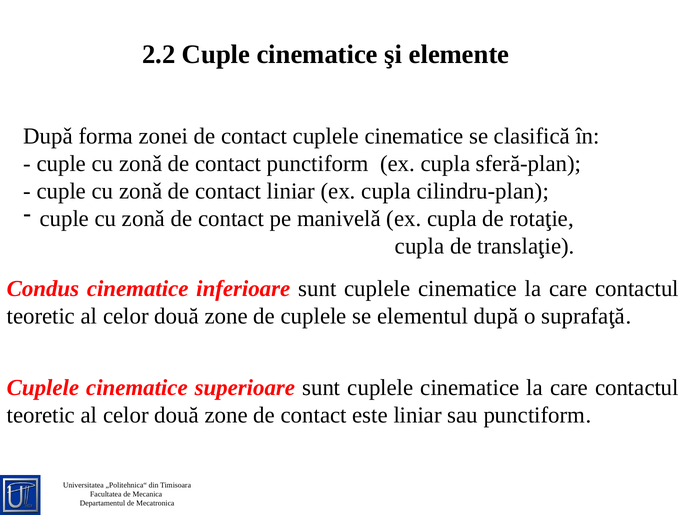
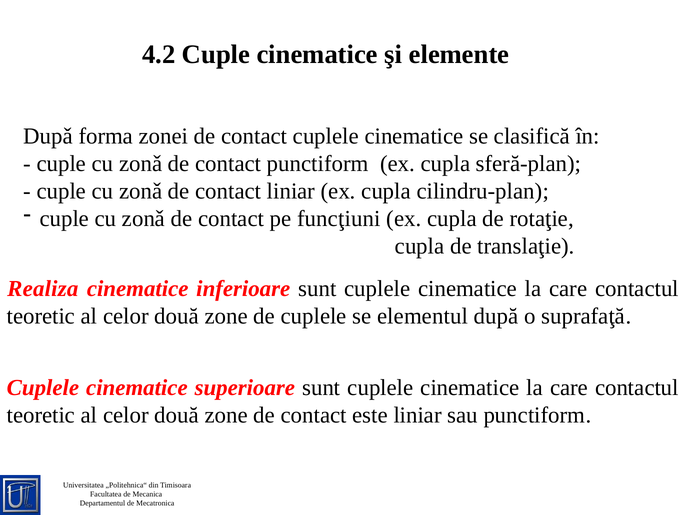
2.2: 2.2 -> 4.2 (159, 54)
manivelǎ: manivelǎ -> funcţiuni (339, 218)
Condus: Condus -> Realiza (43, 288)
